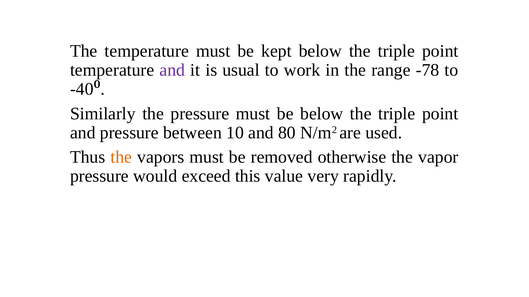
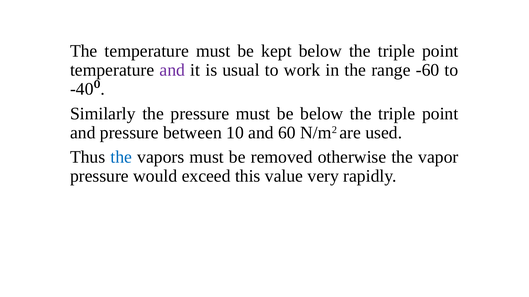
-78: -78 -> -60 (428, 70)
80: 80 -> 60 (287, 133)
the colour: orange -> blue (121, 157)
